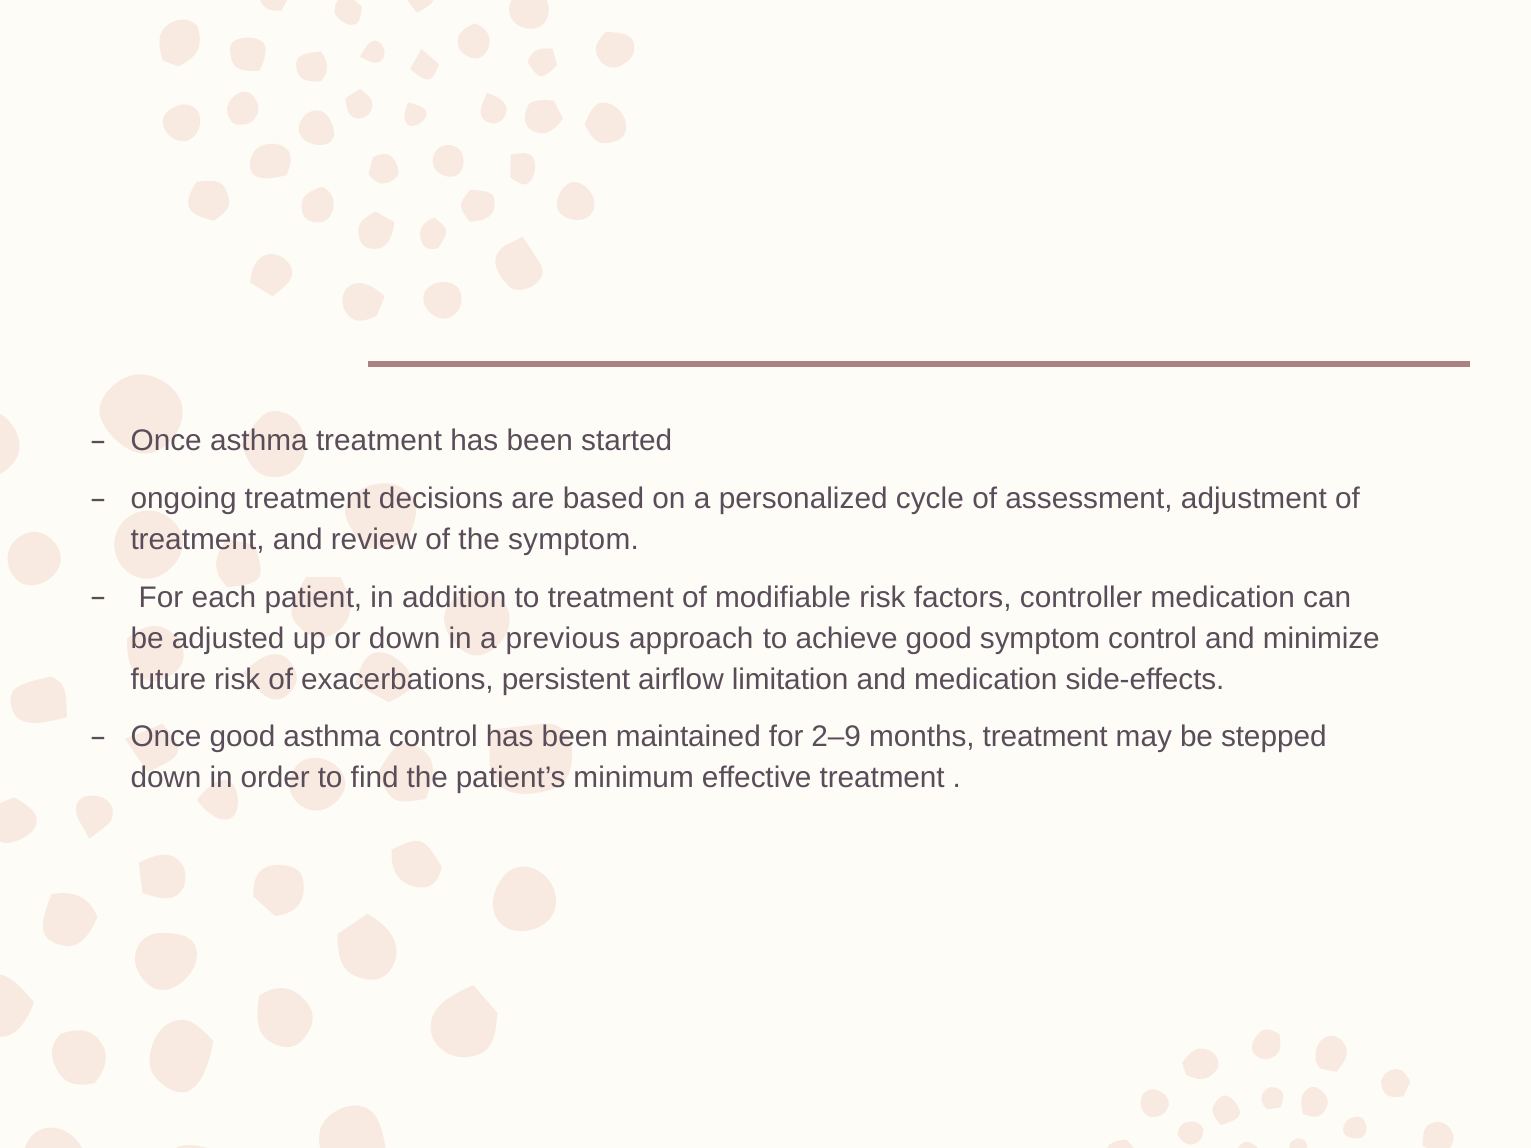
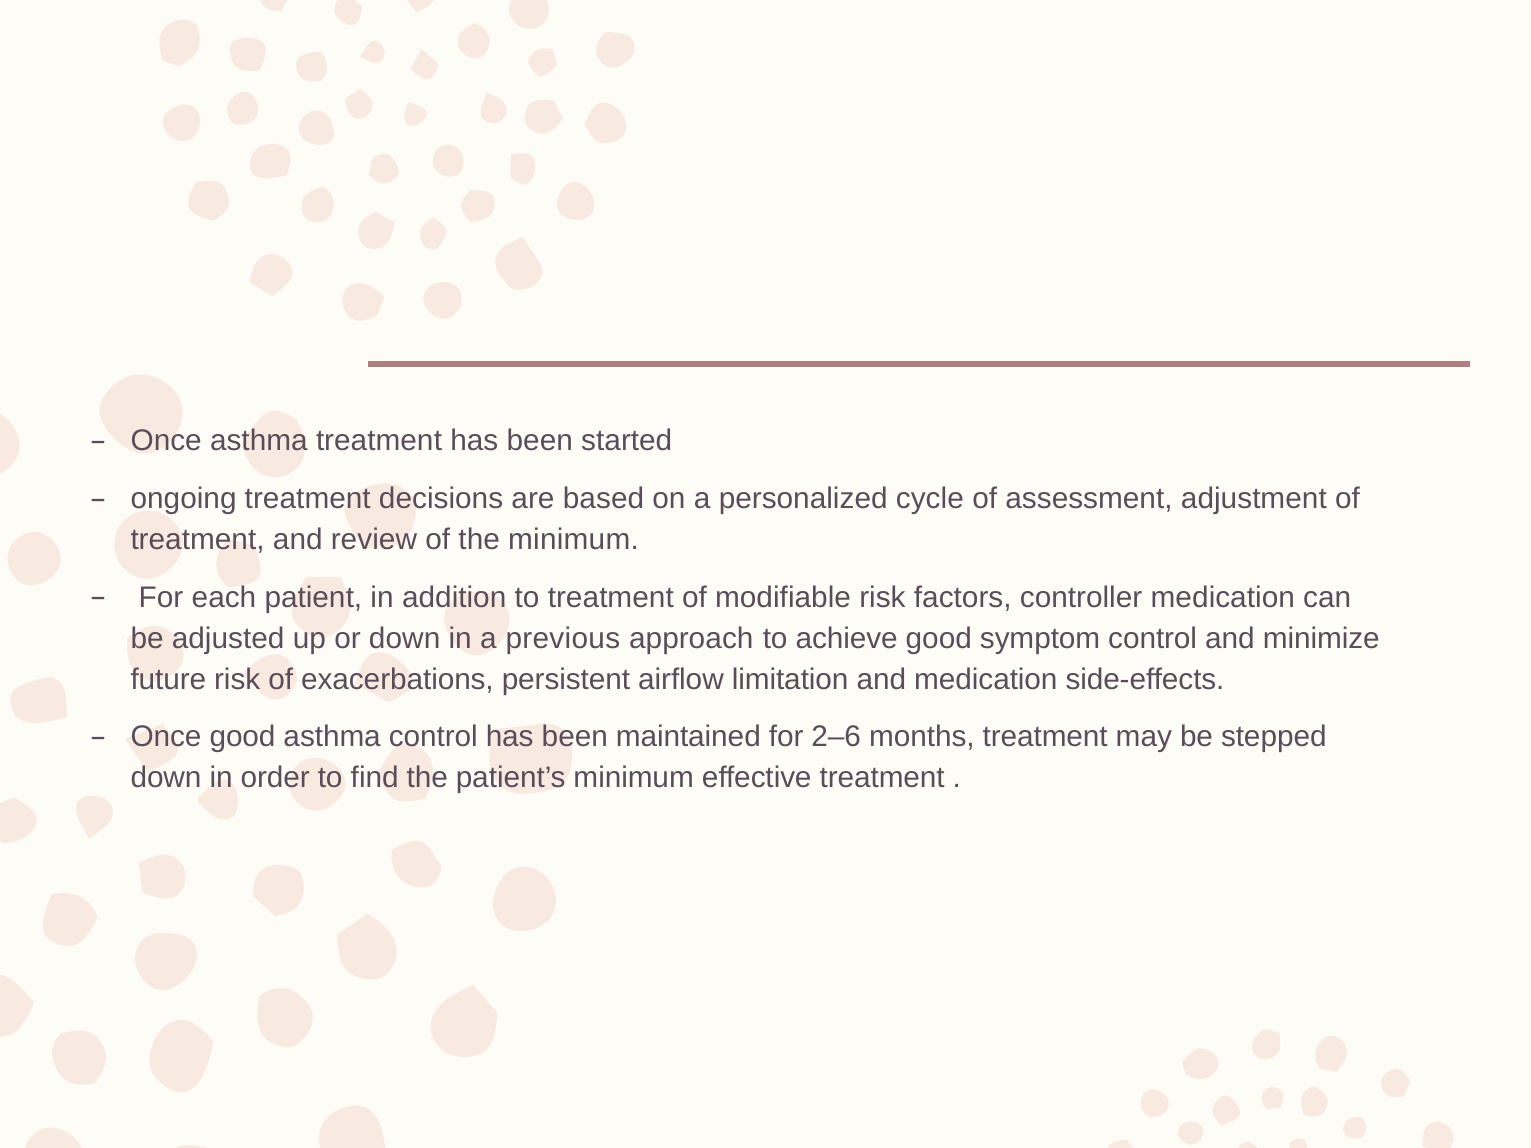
the symptom: symptom -> minimum (573, 540)
2–9: 2–9 -> 2–6 (836, 737)
